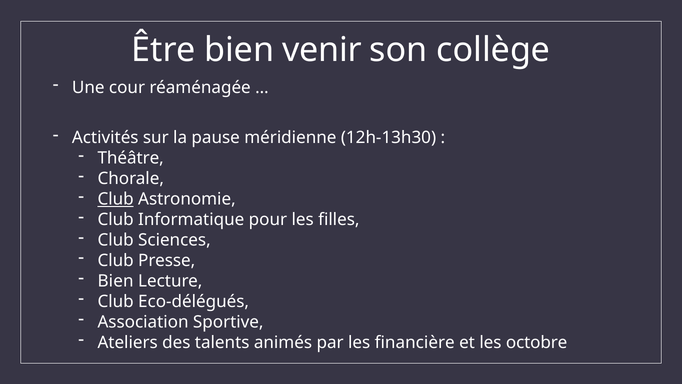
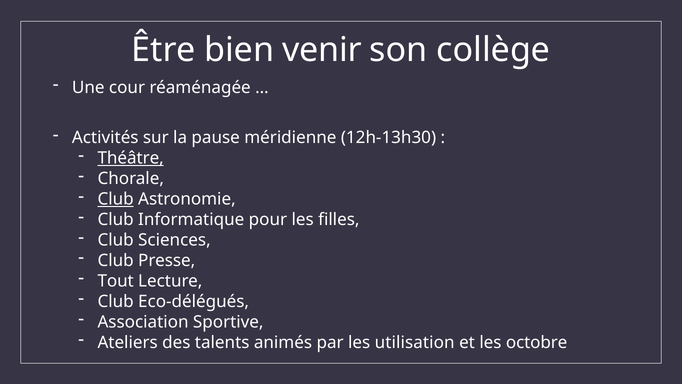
Théâtre underline: none -> present (131, 158)
Bien: Bien -> Tout (116, 281)
financière: financière -> utilisation (415, 342)
